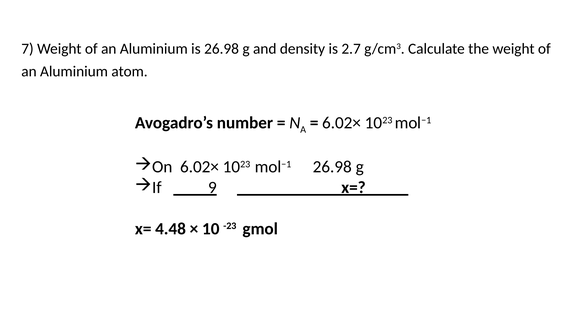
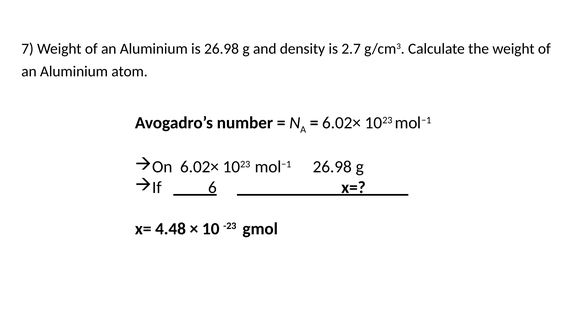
9: 9 -> 6 (212, 187)
